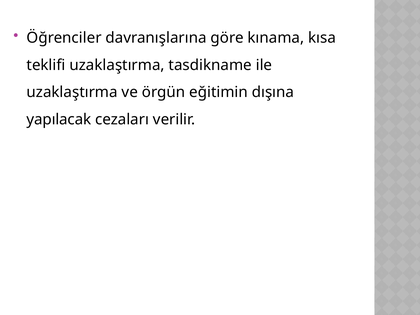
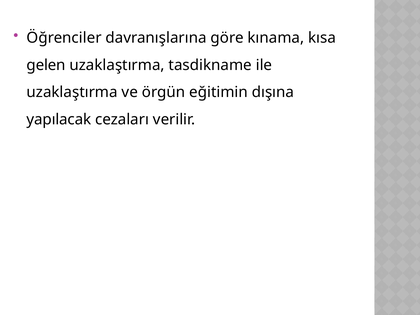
teklifi: teklifi -> gelen (46, 65)
